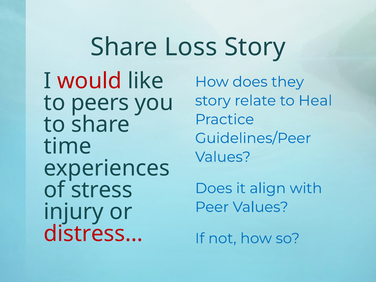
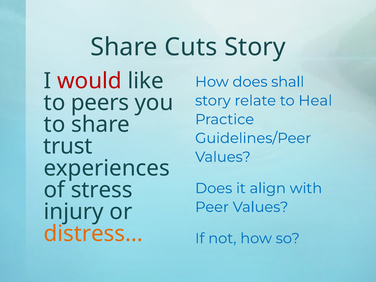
Loss: Loss -> Cuts (191, 47)
they: they -> shall (288, 82)
time: time -> trust (68, 146)
distress… colour: red -> orange (93, 234)
